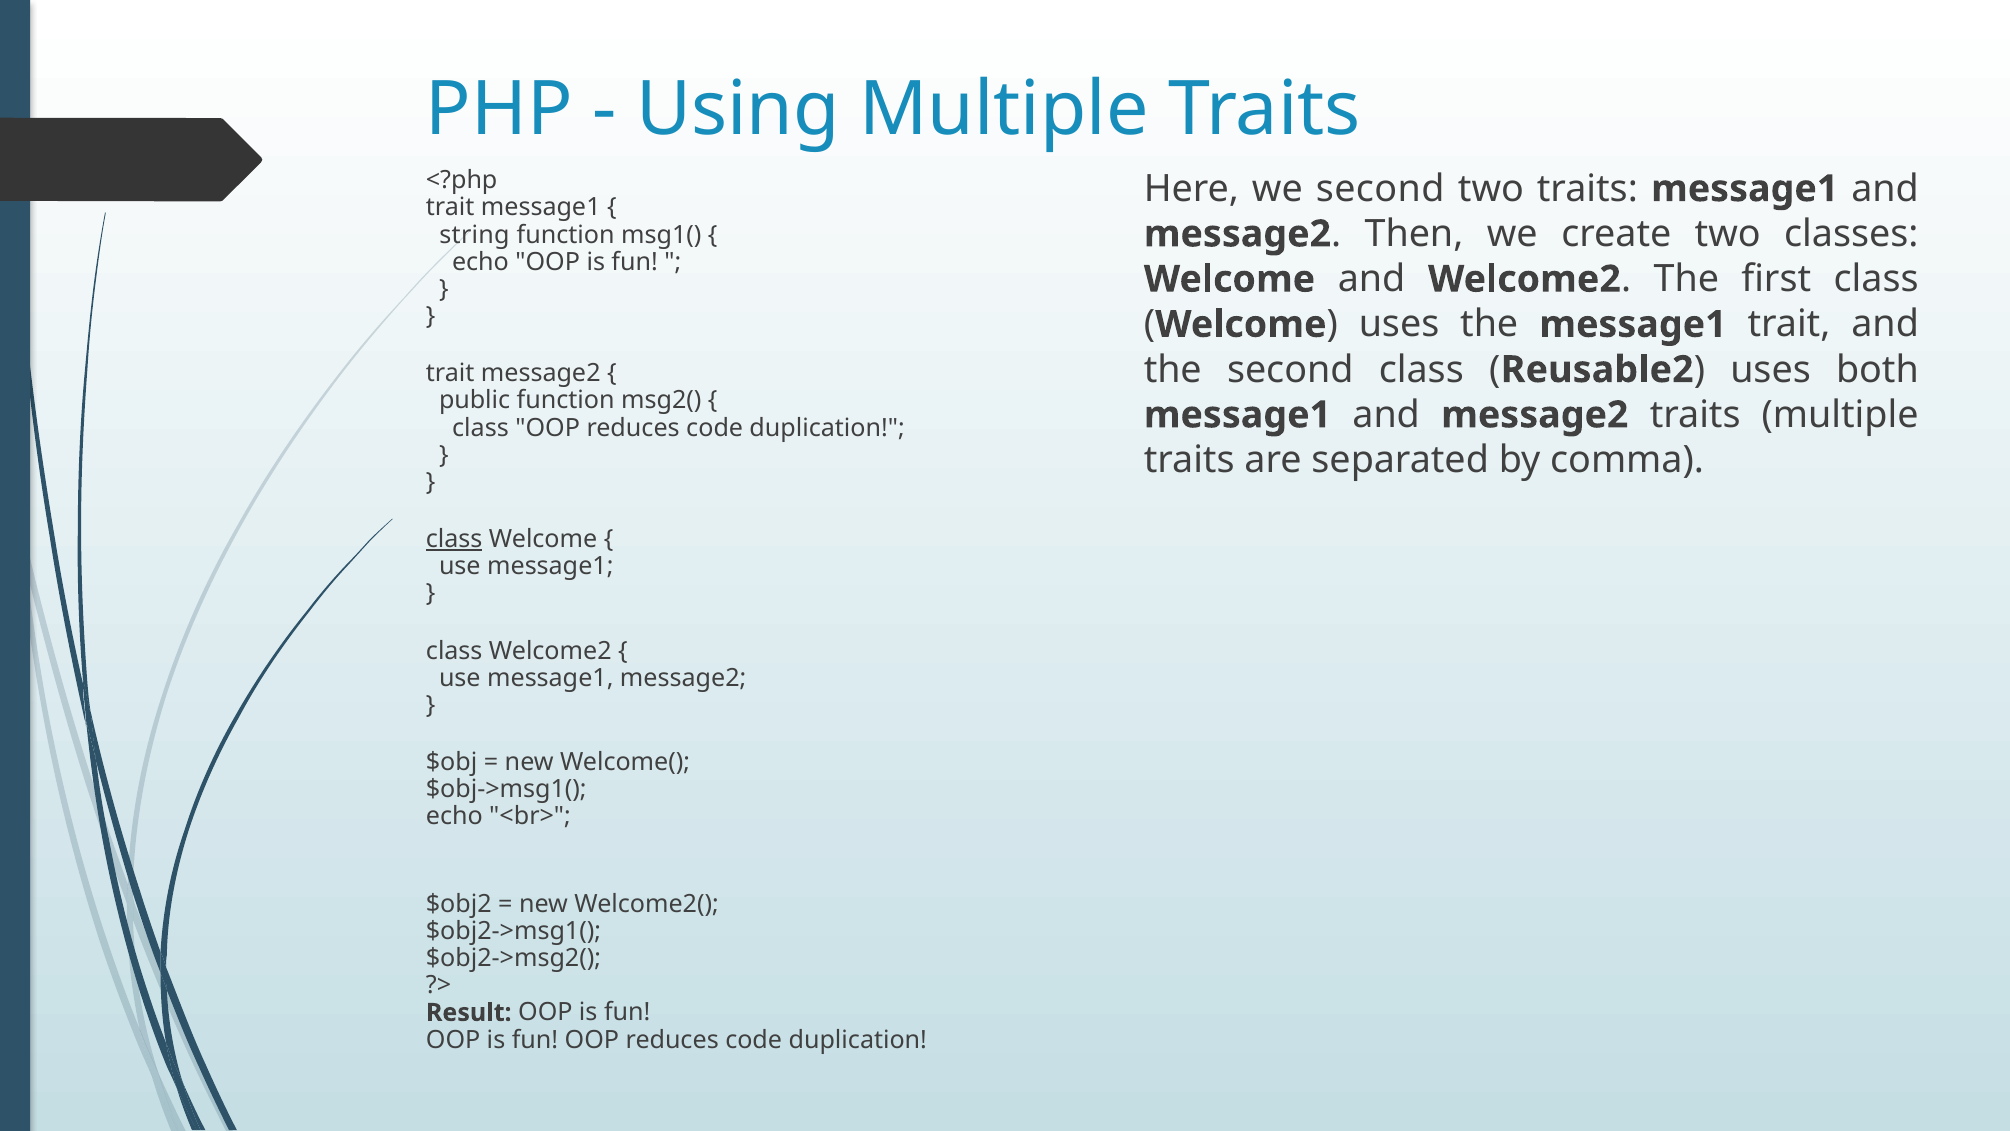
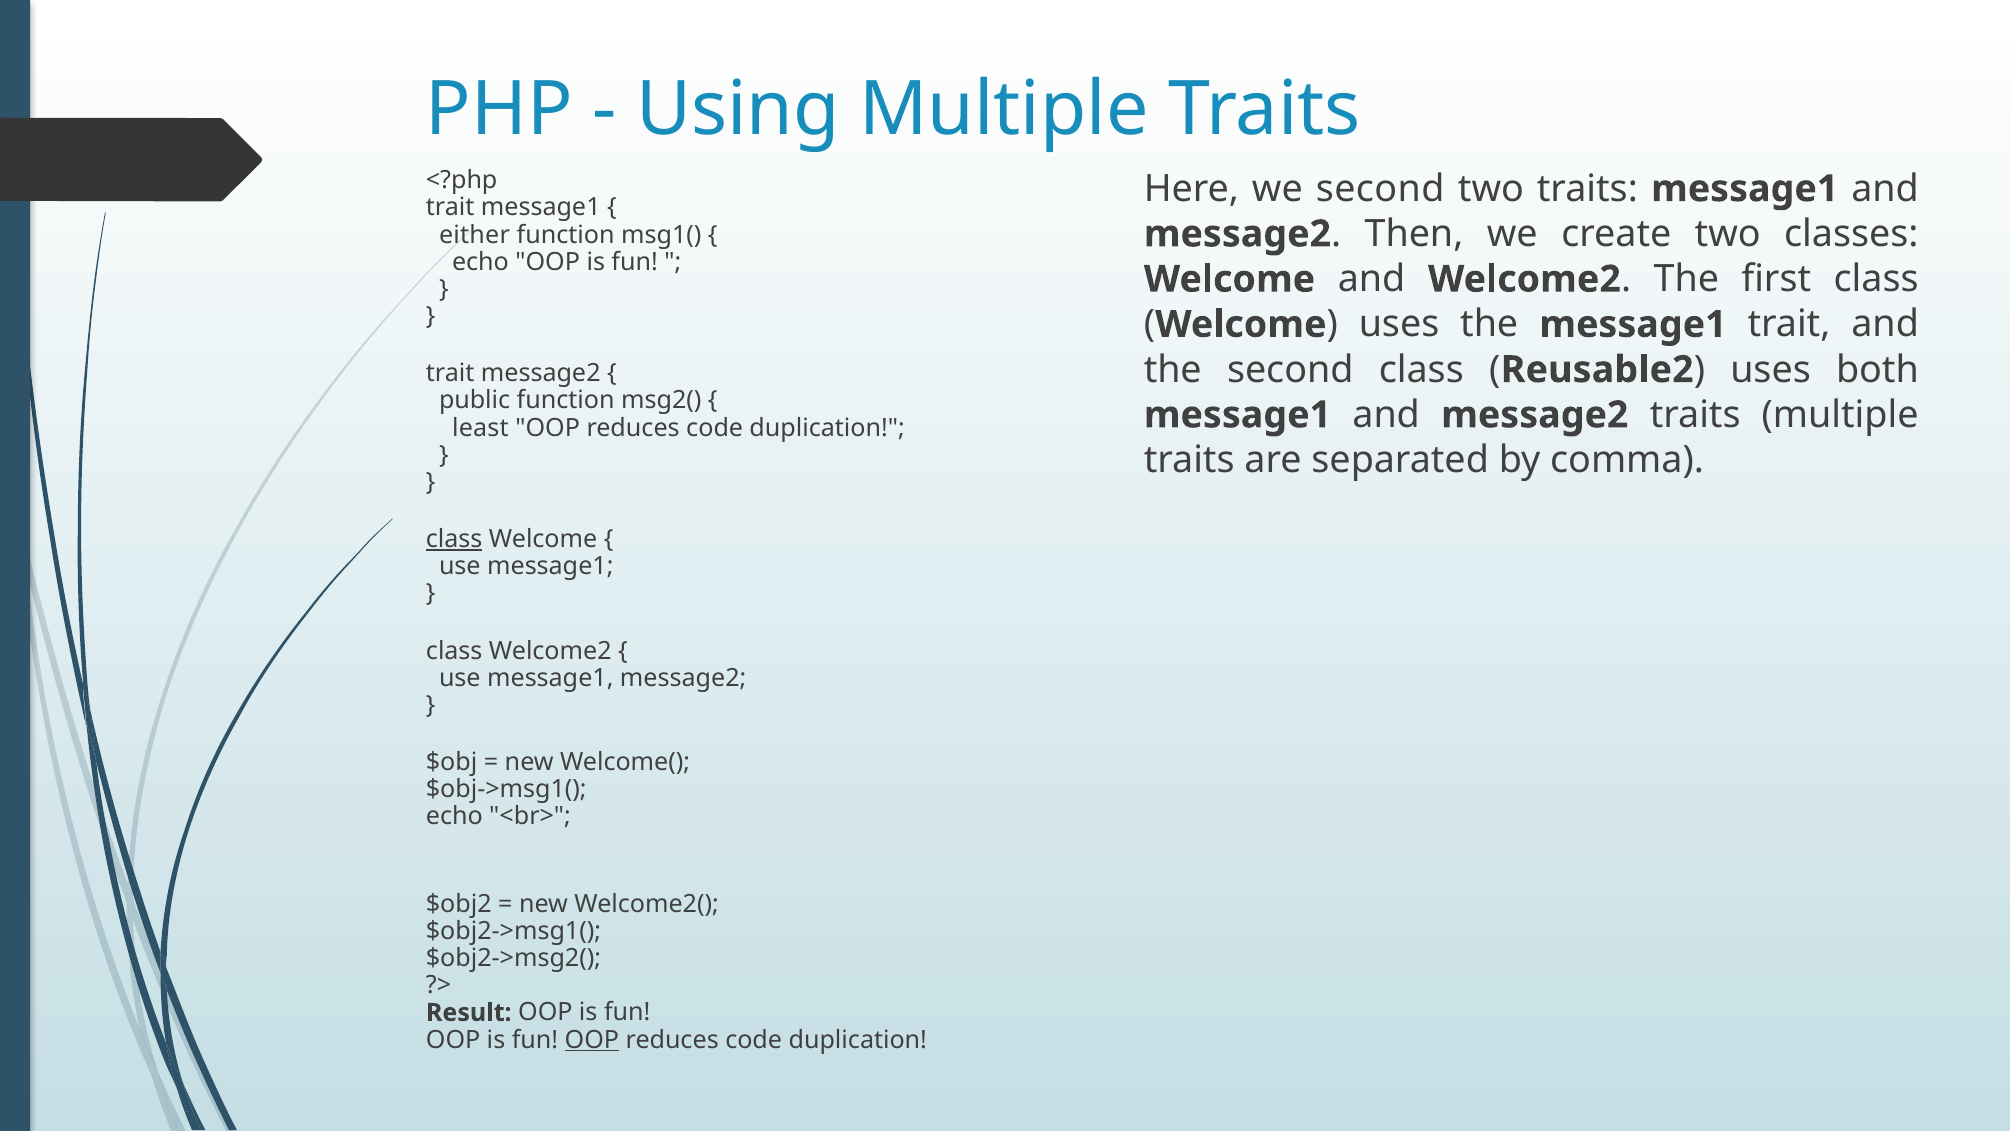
string: string -> either (474, 235)
class: class -> least (480, 428)
OOP underline: none -> present (592, 1039)
